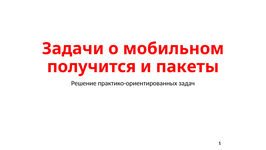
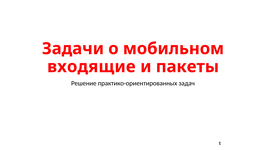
получится: получится -> входящие (91, 66)
